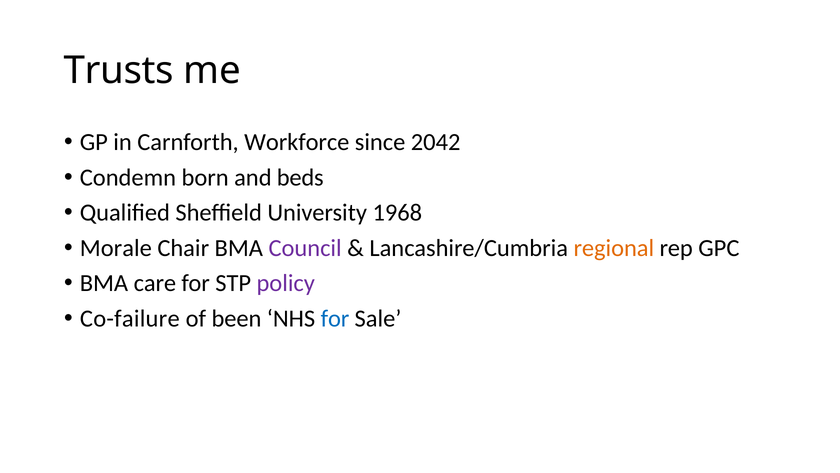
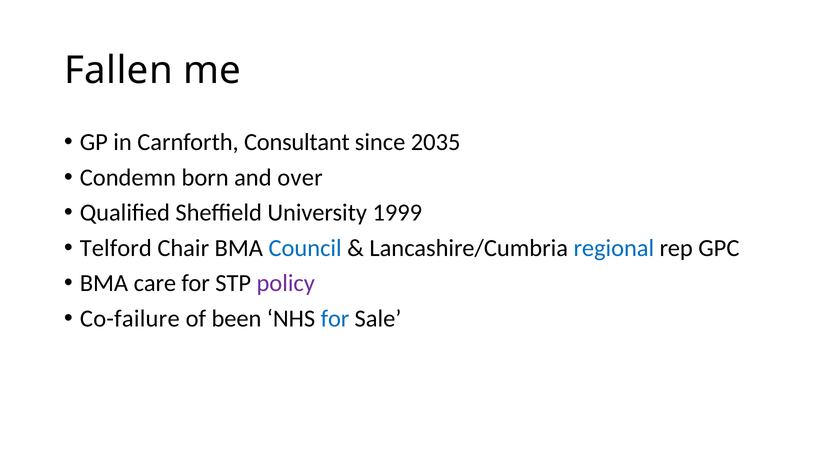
Trusts: Trusts -> Fallen (118, 71)
Workforce: Workforce -> Consultant (297, 142)
2042: 2042 -> 2035 (436, 142)
beds: beds -> over (300, 177)
1968: 1968 -> 1999 (397, 212)
Morale: Morale -> Telford (116, 248)
Council colour: purple -> blue (305, 248)
regional colour: orange -> blue (614, 248)
